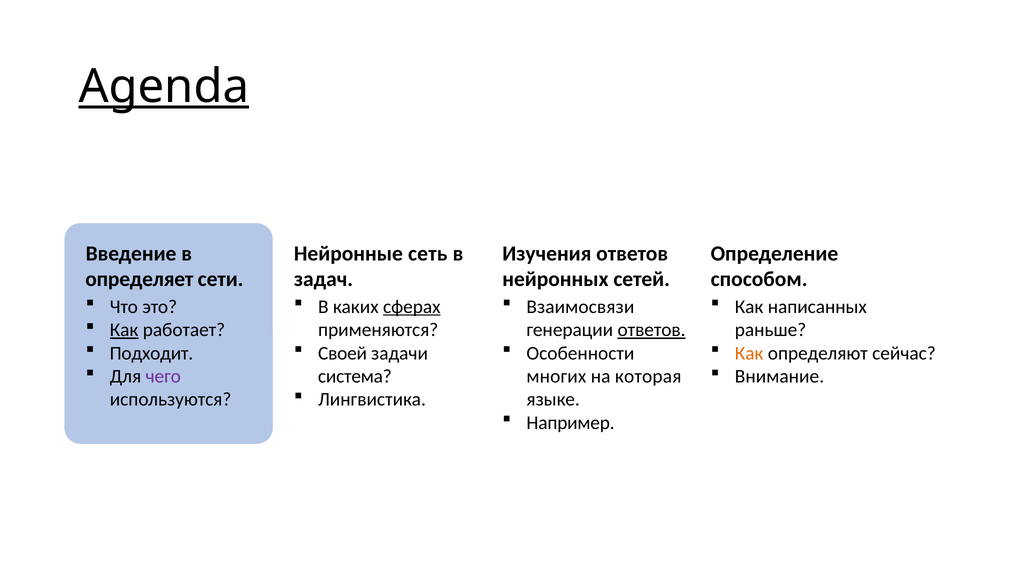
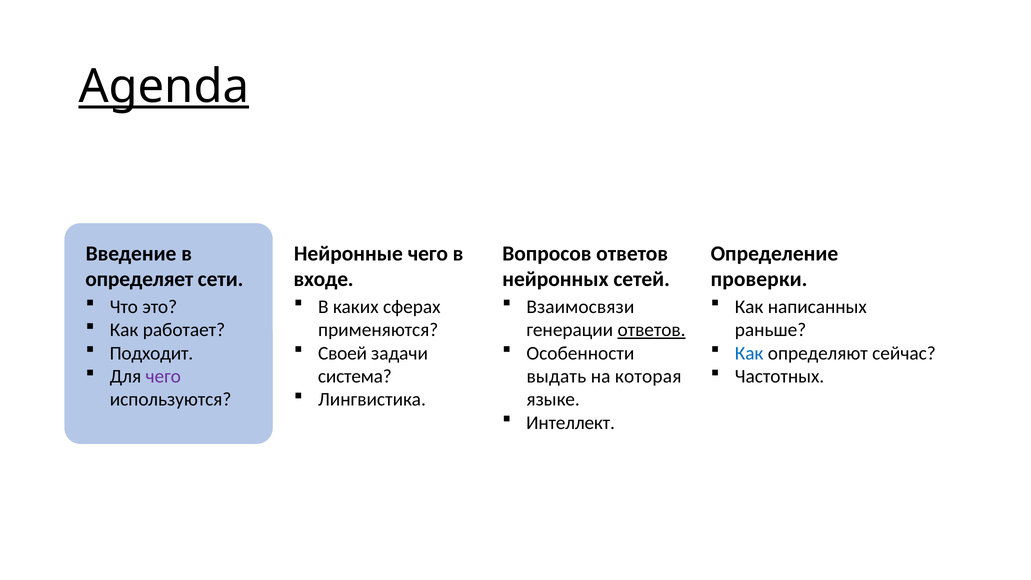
Нейронные сеть: сеть -> чего (428, 253)
Изучения: Изучения -> Вопросов (547, 253)
задач: задач -> входе (324, 279)
способом: способом -> проверки (759, 279)
сферах underline: present -> none (412, 307)
Как underline: present -> none (124, 330)
Как colour: orange -> blue (749, 353)
Внимание: Внимание -> Частотных (780, 376)
многих: многих -> выдать (556, 376)
Например: Например -> Интеллект (571, 423)
